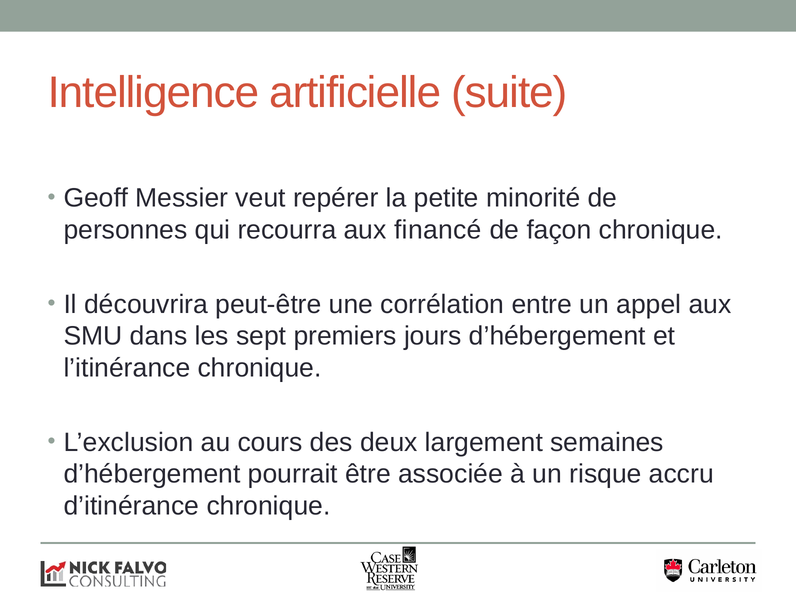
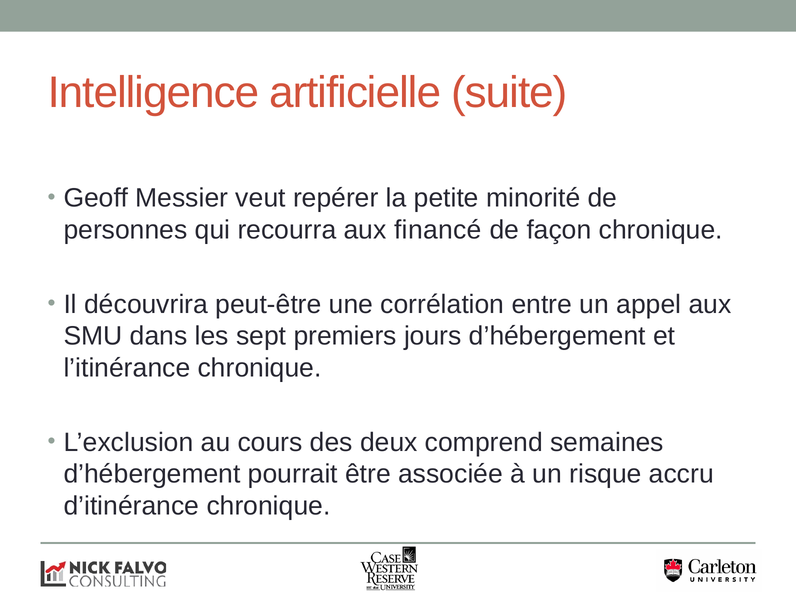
largement: largement -> comprend (484, 442)
